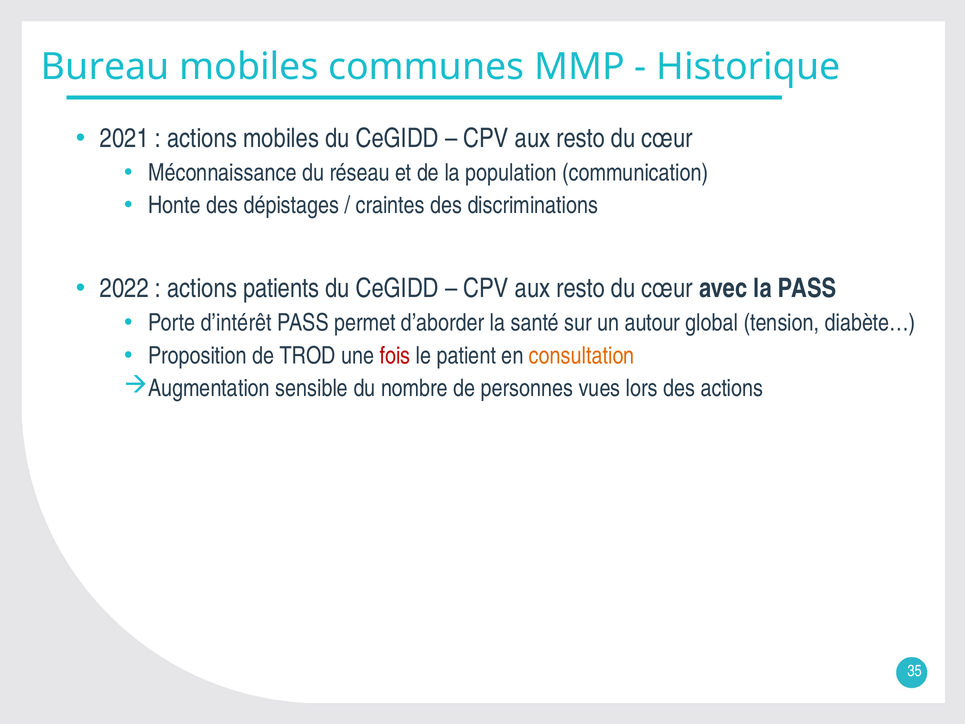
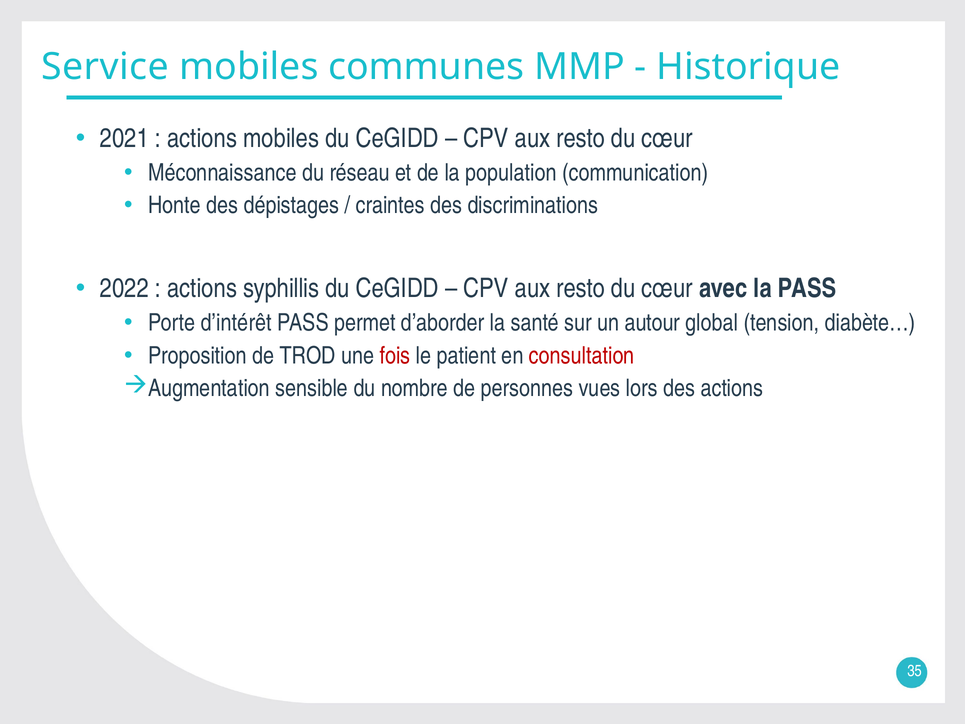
Bureau: Bureau -> Service (105, 67)
patients: patients -> syphillis (281, 289)
consultation colour: orange -> red (582, 355)
